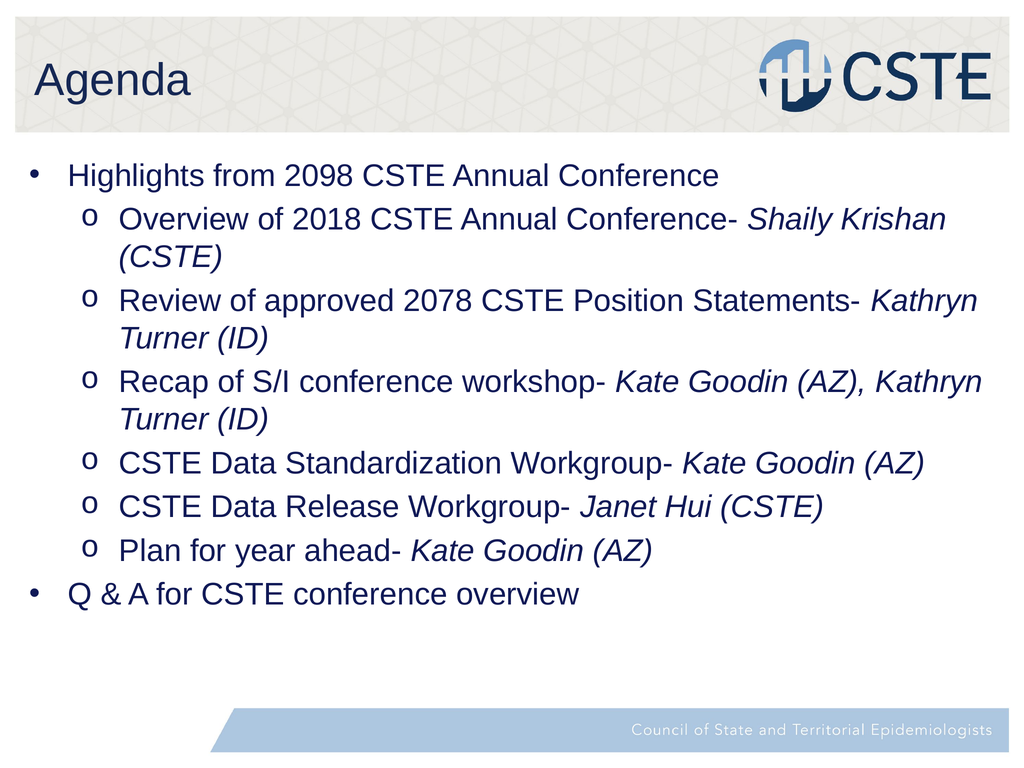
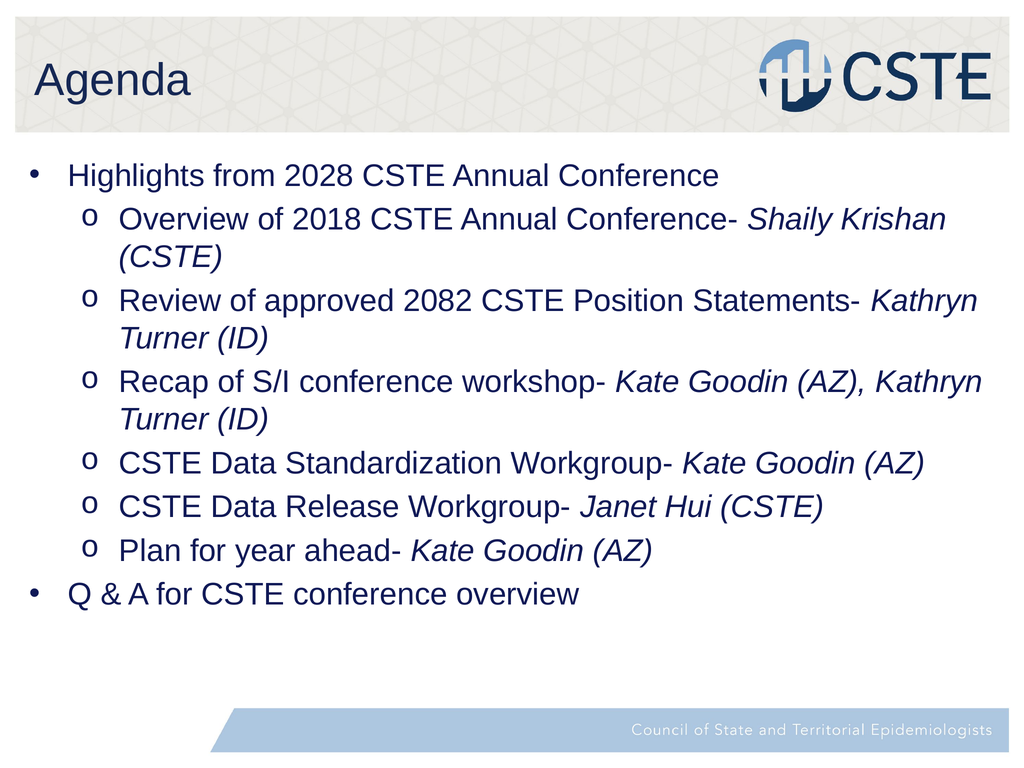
2098: 2098 -> 2028 (319, 176)
2078: 2078 -> 2082 (438, 301)
